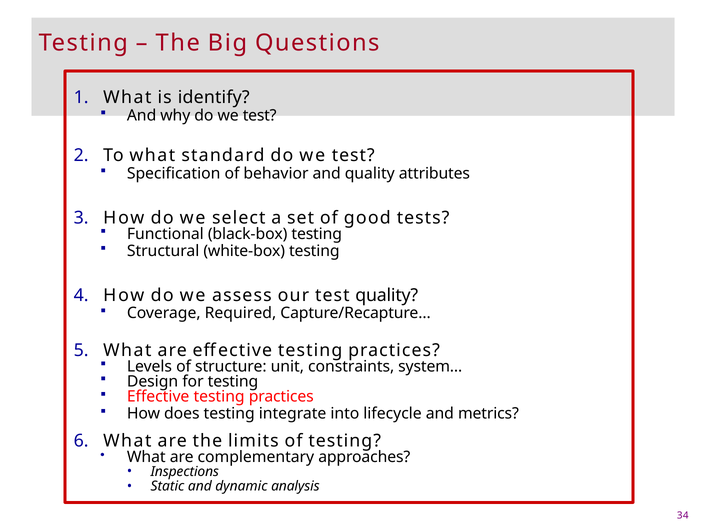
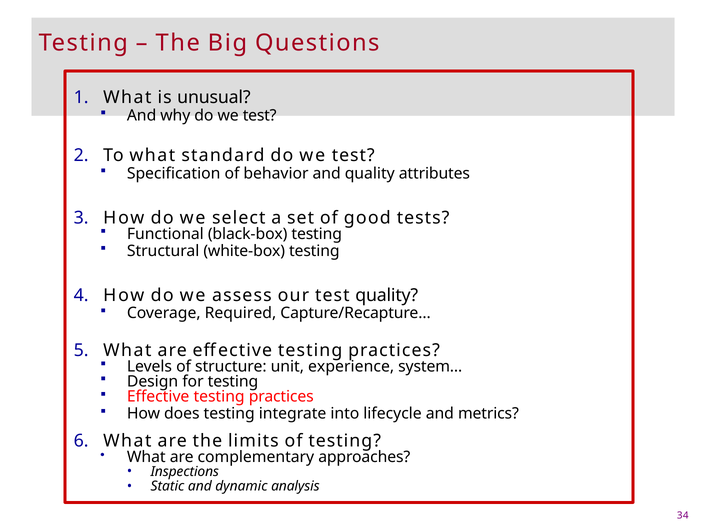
identify: identify -> unusual (214, 98)
constraints: constraints -> experience (351, 367)
